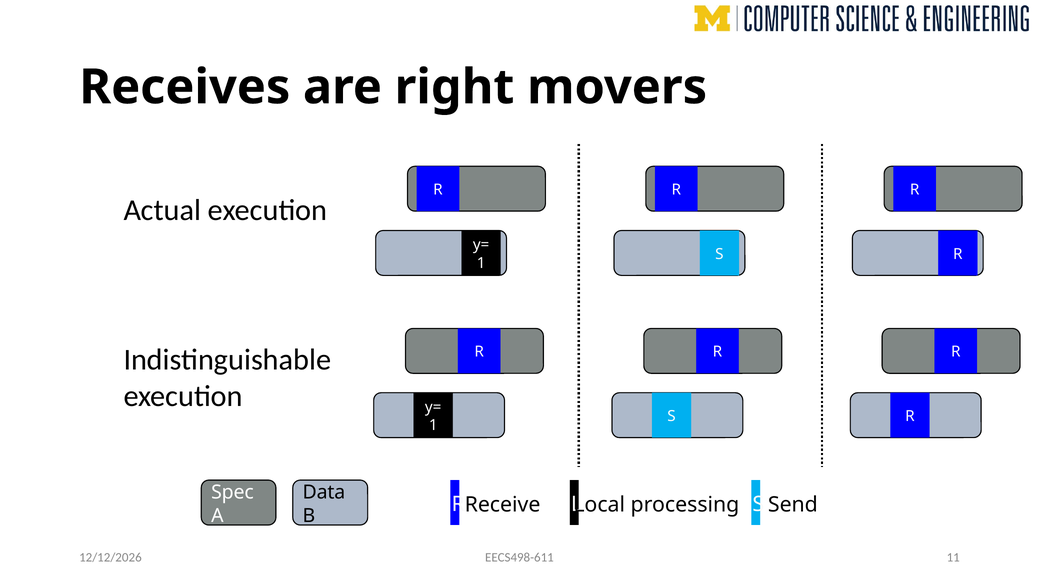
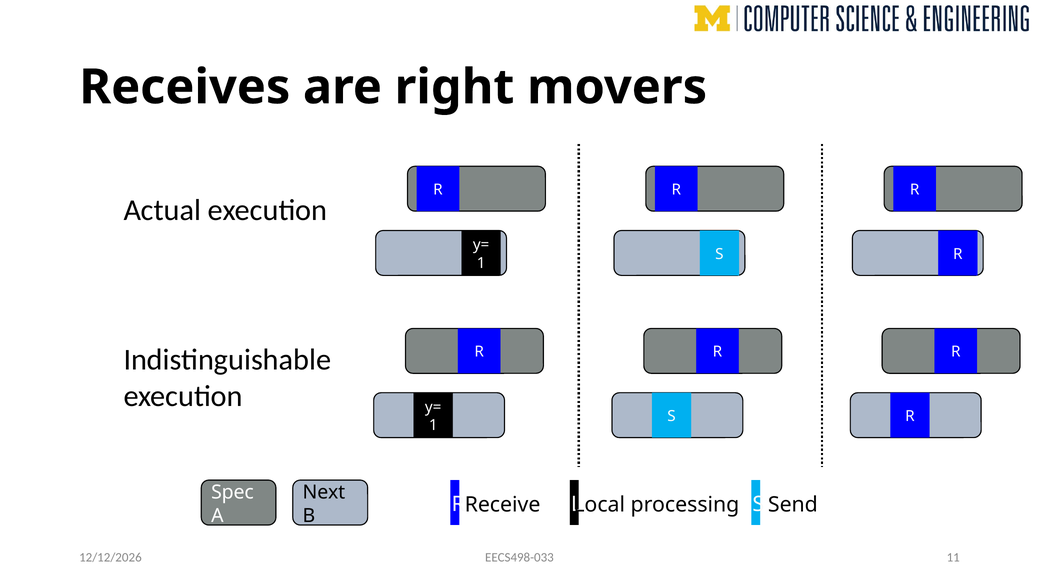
Data: Data -> Next (324, 493)
EECS498-611: EECS498-611 -> EECS498-033 (519, 558)
